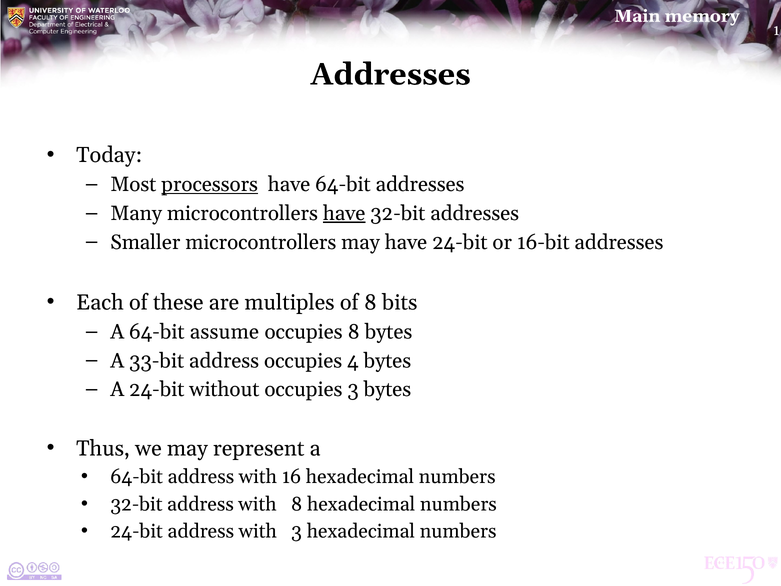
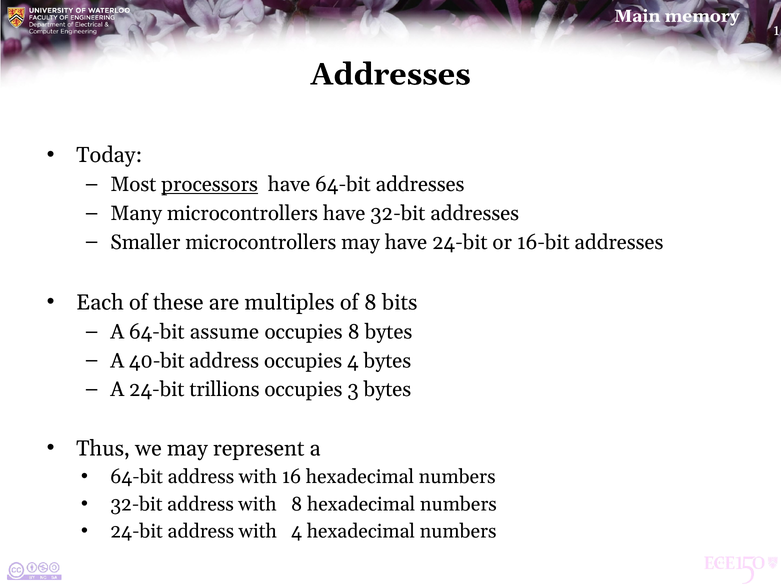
have underline: present -> none (344, 213)
33-bit: 33-bit -> 40-bit (157, 361)
without: without -> trillions (224, 390)
with 3: 3 -> 4 (297, 531)
